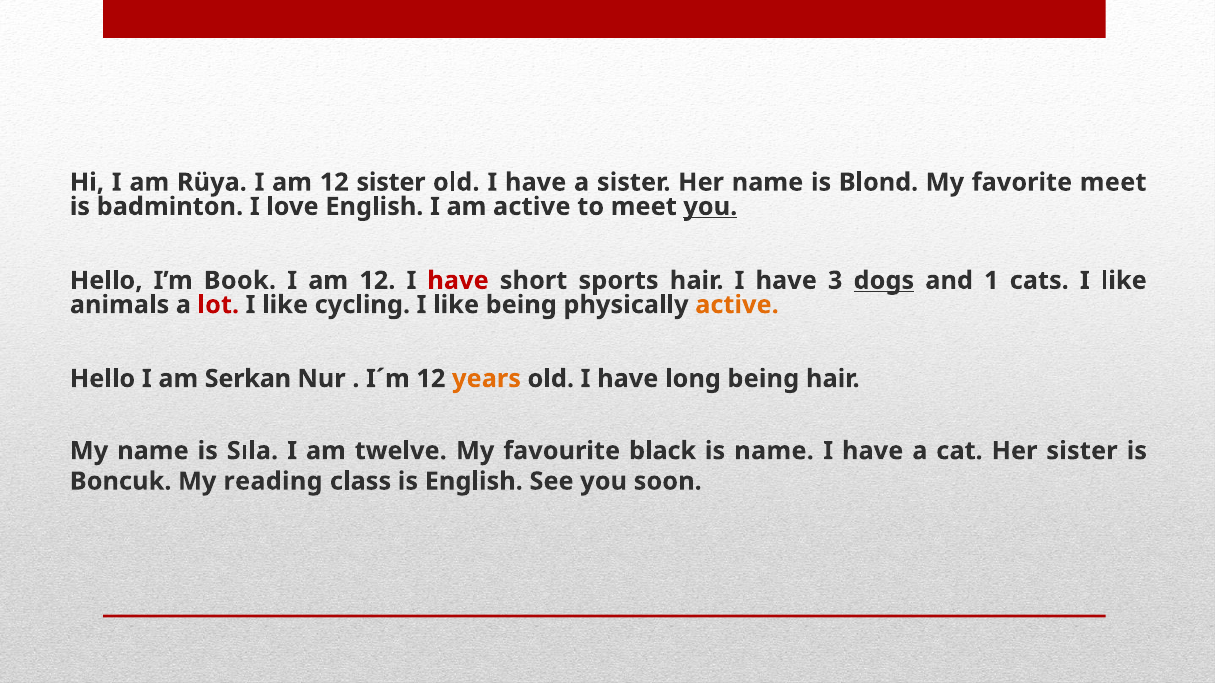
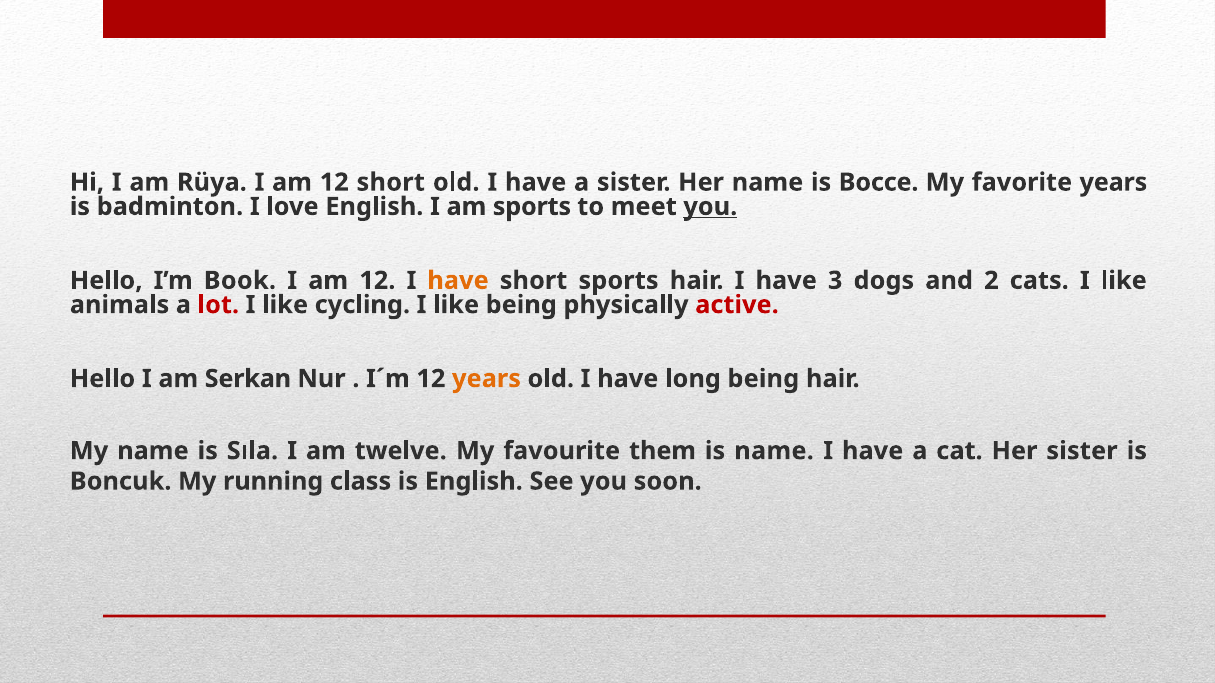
12 sister: sister -> short (391, 182)
Blond: Blond -> Bocce (879, 182)
favorite meet: meet -> years (1113, 182)
am active: active -> sports (532, 207)
have colour: red -> orange (458, 281)
dogs underline: present -> none (884, 281)
1: 1 -> 2 (991, 281)
active colour: orange -> red (737, 305)
black: black -> them (663, 451)
reading: reading -> running (273, 482)
